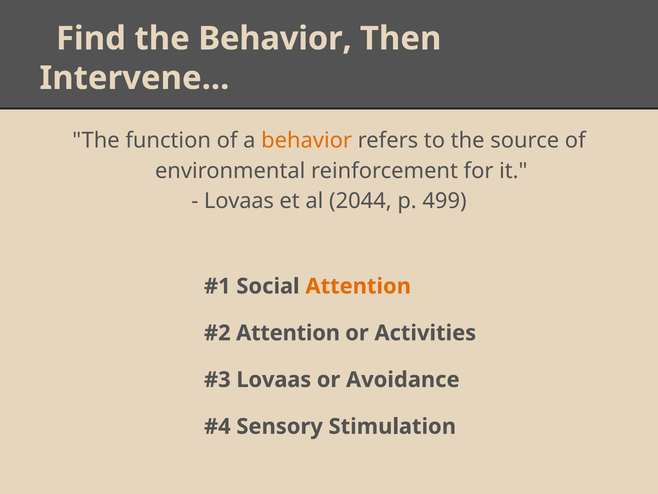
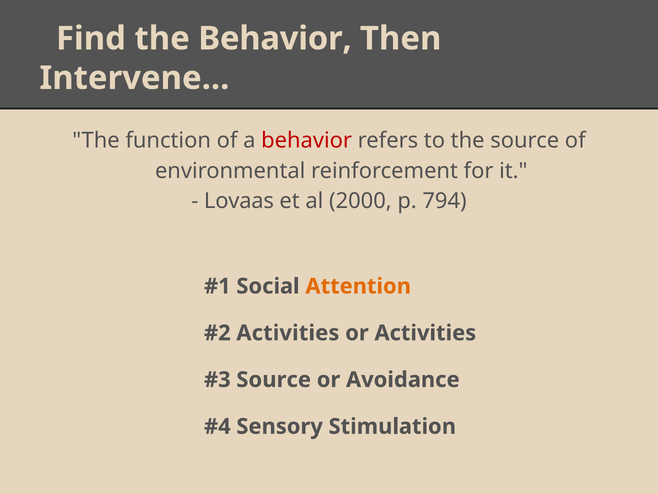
behavior colour: orange -> red (307, 140)
2044: 2044 -> 2000 (360, 201)
499: 499 -> 794 (445, 201)
Attention: Attention -> Activities (288, 333)
Lovaas: Lovaas -> Source (274, 379)
